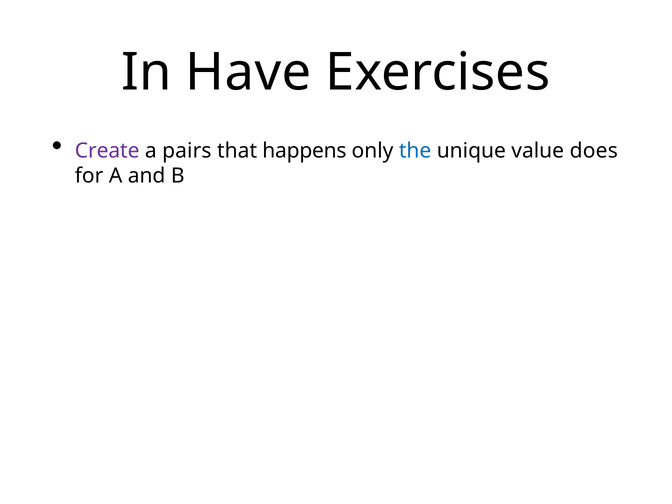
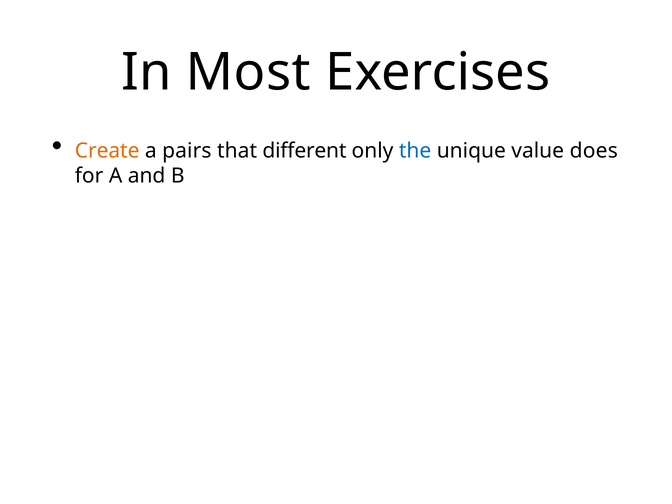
Have: Have -> Most (248, 73)
Create colour: purple -> orange (107, 151)
happens: happens -> different (304, 151)
